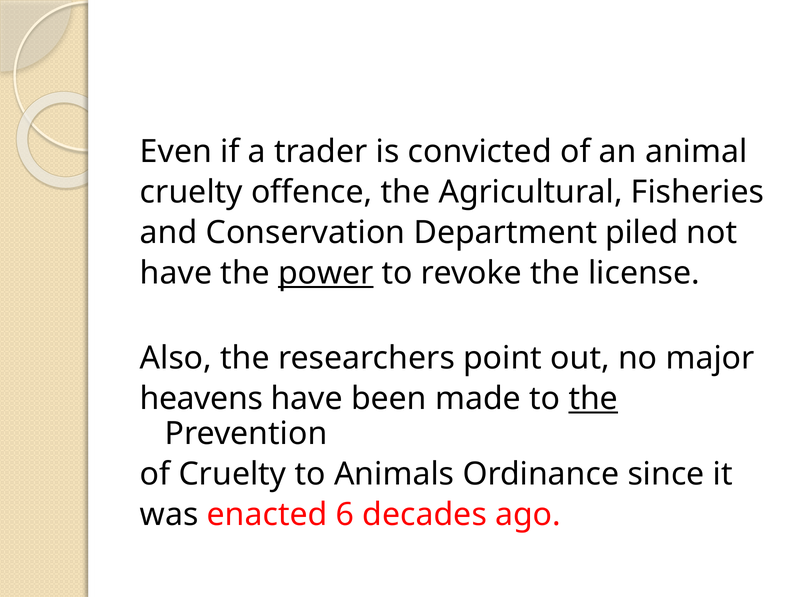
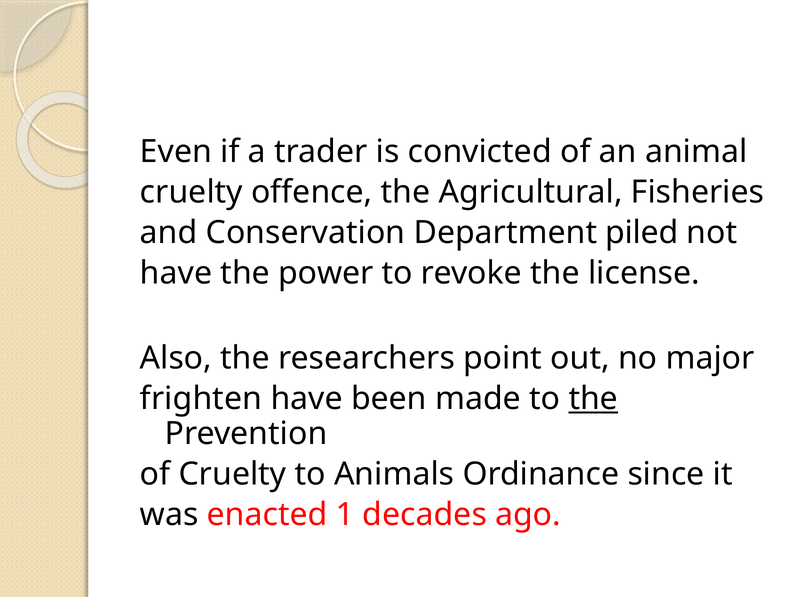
power underline: present -> none (326, 273)
heavens: heavens -> frighten (201, 399)
6: 6 -> 1 (345, 515)
